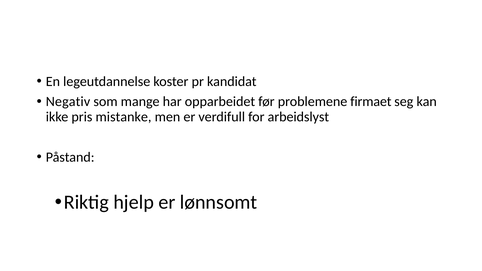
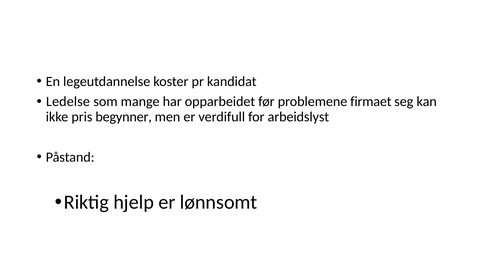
Negativ: Negativ -> Ledelse (68, 102)
mistanke: mistanke -> begynner (124, 117)
